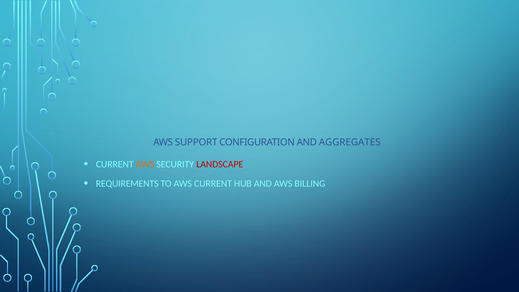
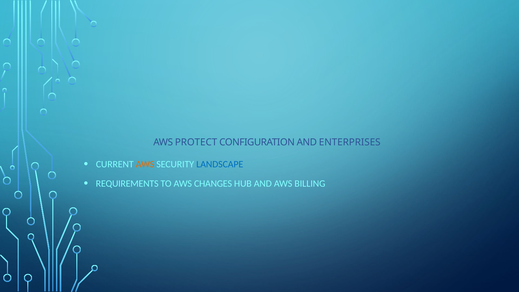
SUPPORT: SUPPORT -> PROTECT (196, 142)
AGGREGATES: AGGREGATES -> ENTERPRISES (350, 142)
LANDSCAPE colour: red -> blue (220, 164)
AWS CURRENT: CURRENT -> CHANGES (213, 184)
